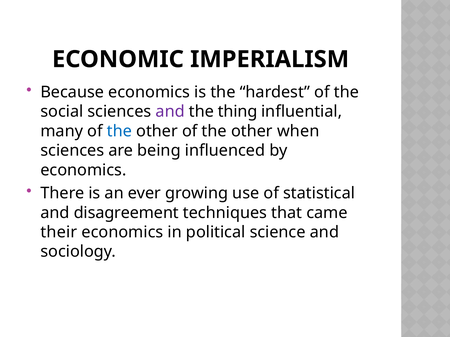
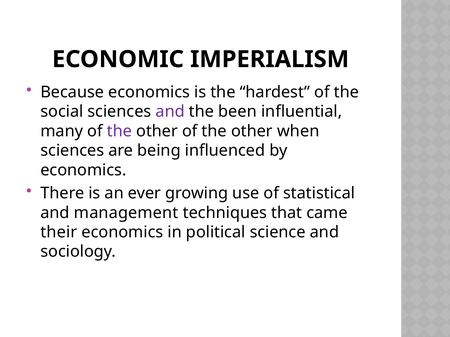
thing: thing -> been (238, 112)
the colour: blue -> purple (119, 131)
disagreement: disagreement -> management (126, 213)
